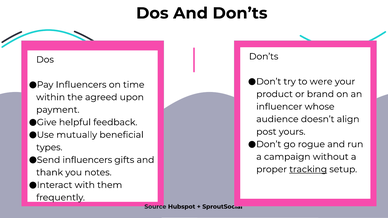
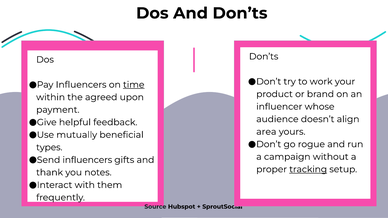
were: were -> work (321, 82)
time underline: none -> present (134, 85)
post: post -> area (266, 132)
